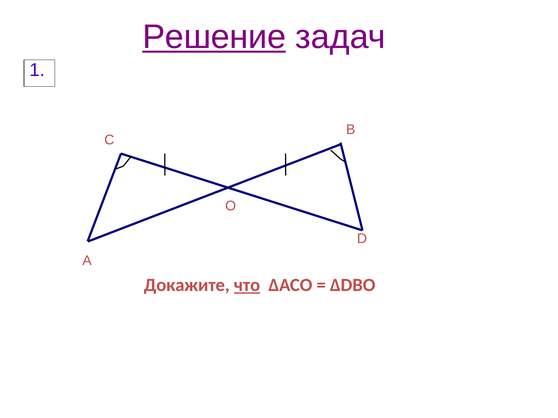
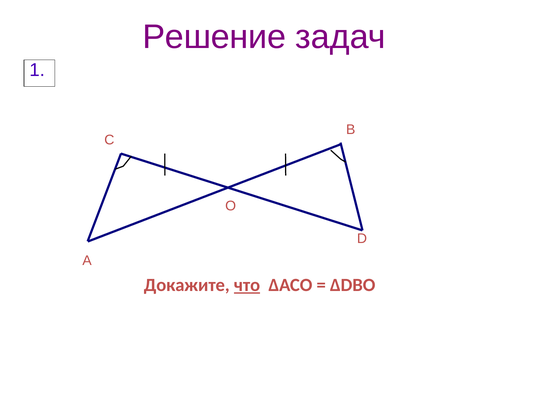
Решение underline: present -> none (214, 37)
